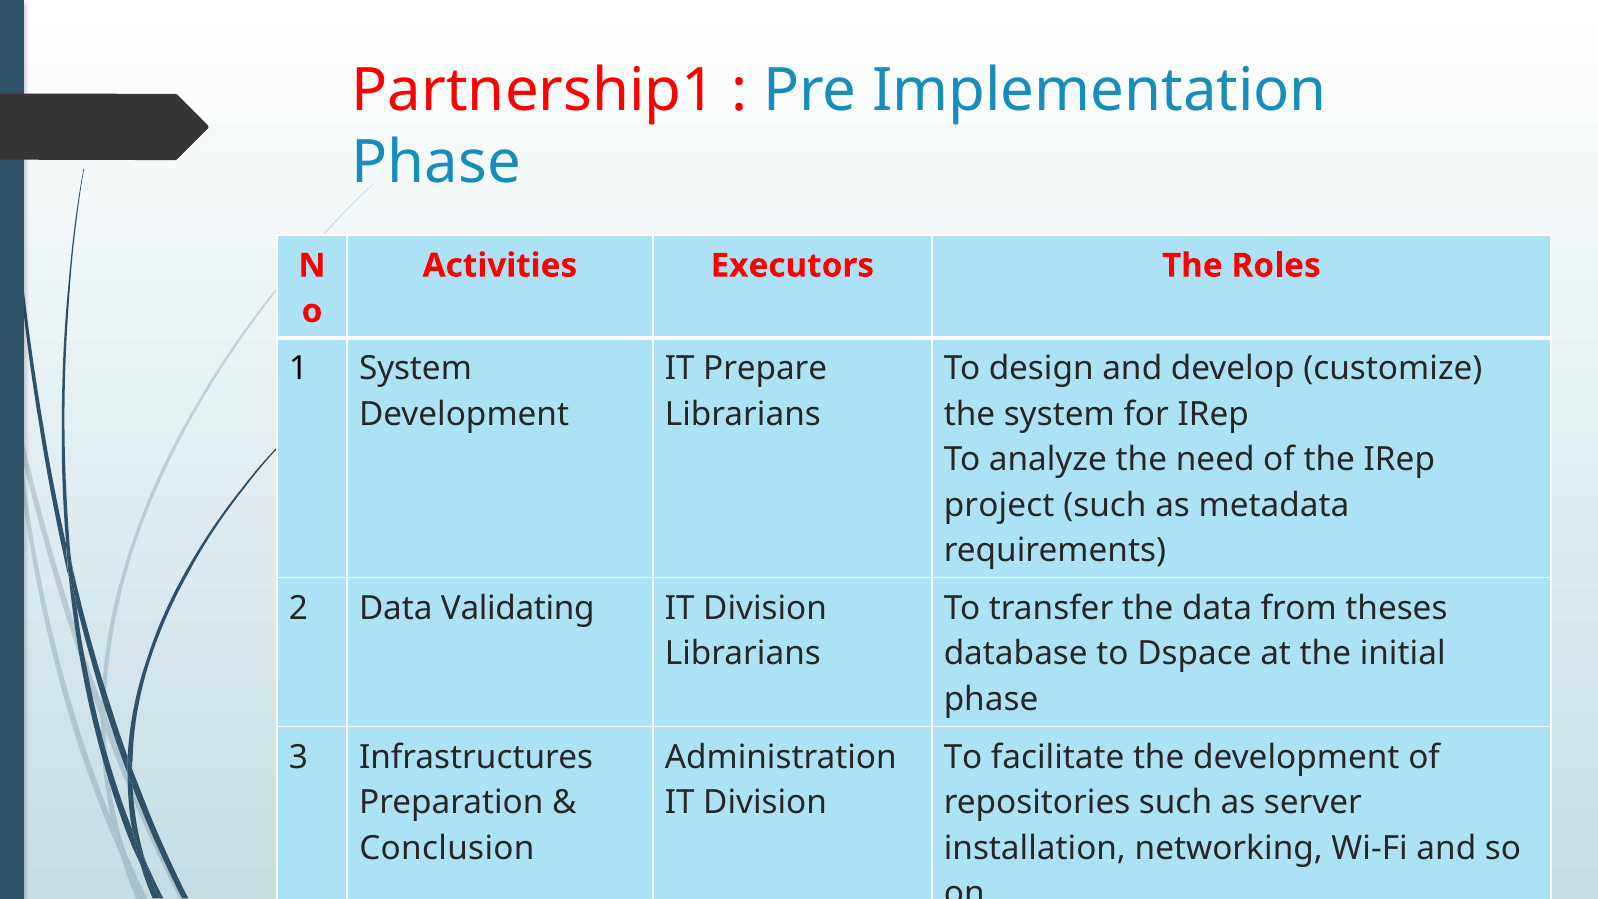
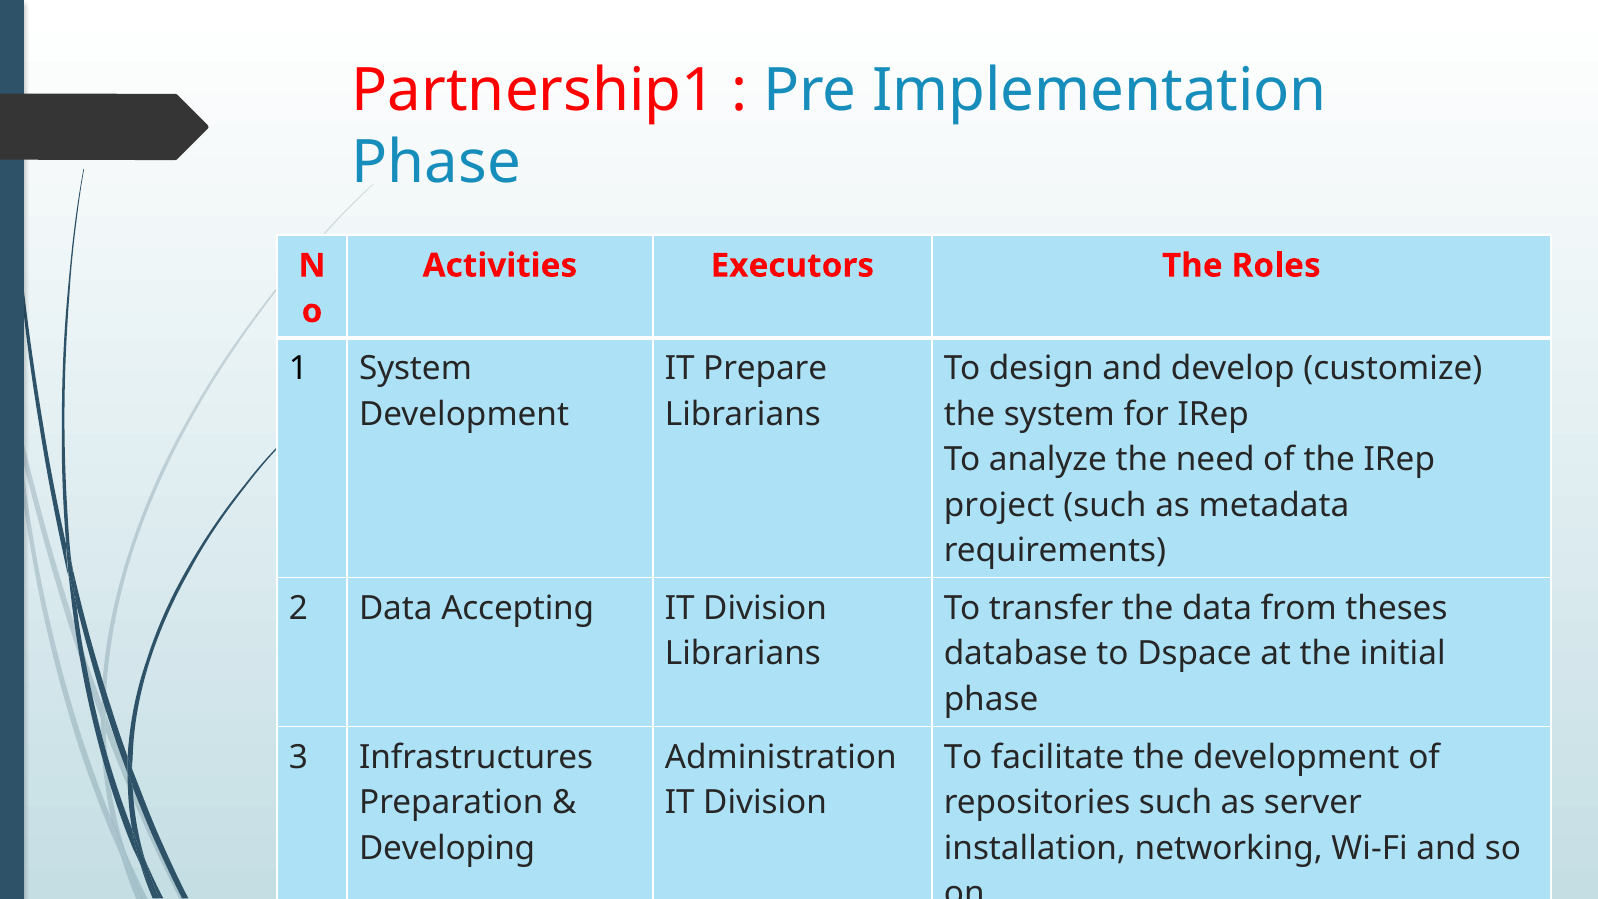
Validating: Validating -> Accepting (518, 608)
Conclusion: Conclusion -> Developing (447, 848)
